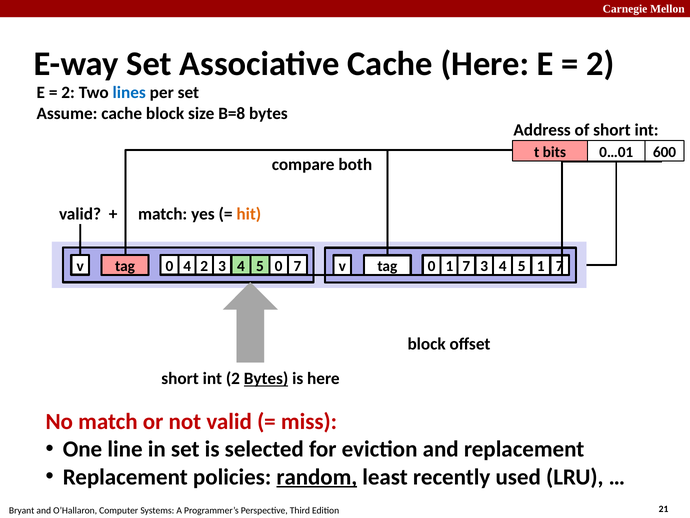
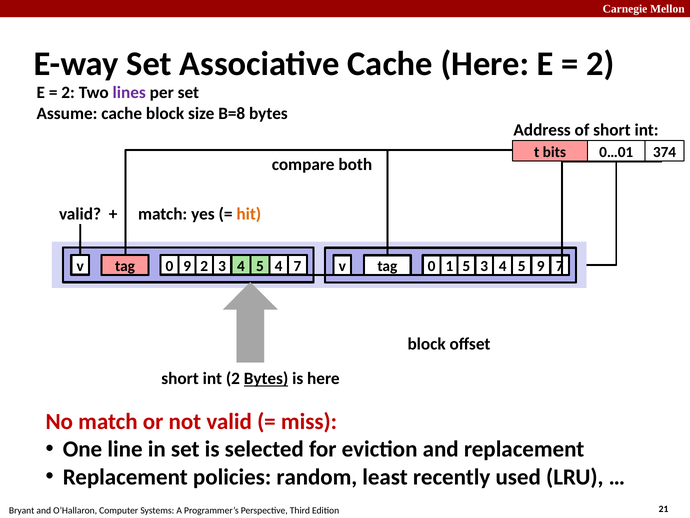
lines colour: blue -> purple (129, 93)
600: 600 -> 374 (665, 152)
0 4: 4 -> 9 (187, 266)
3 0: 0 -> 4 (279, 266)
1 7: 7 -> 5 (466, 266)
3 1: 1 -> 9 (541, 266)
random underline: present -> none (317, 476)
